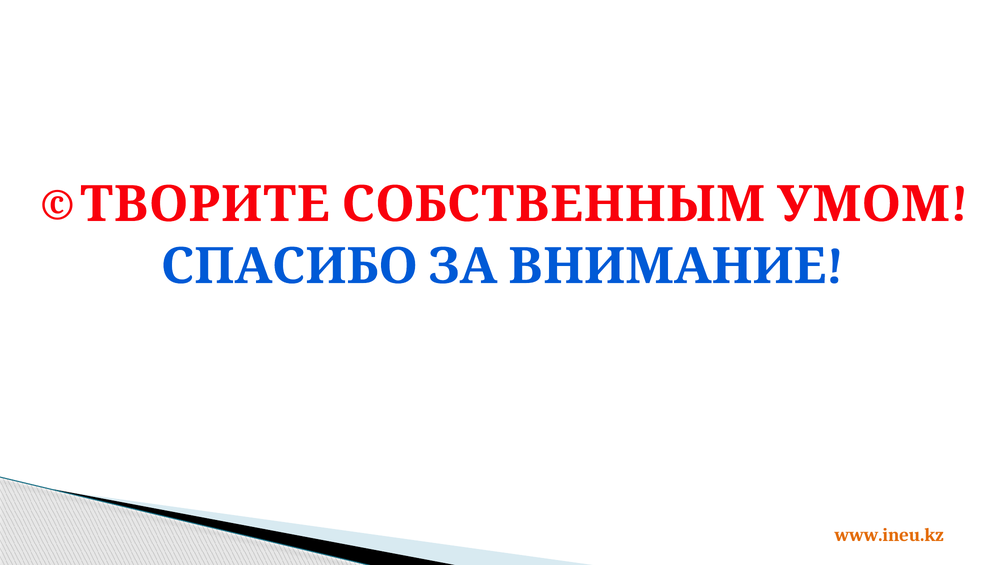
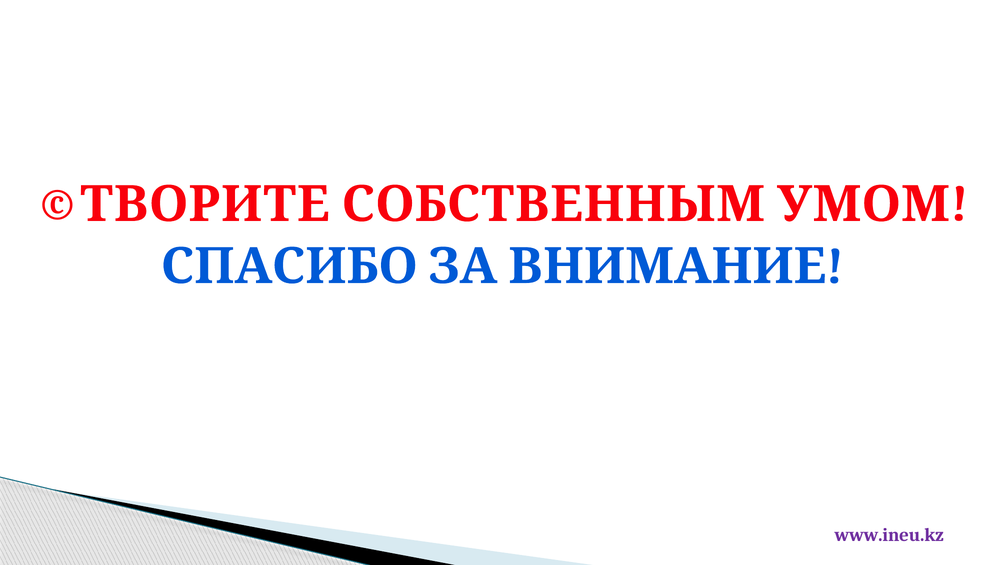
www.ineu.kz colour: orange -> purple (889, 535)
